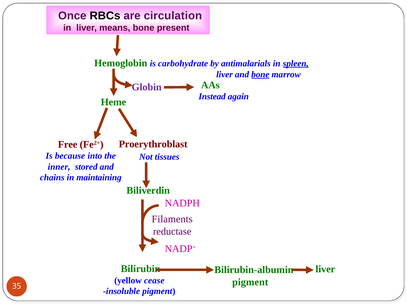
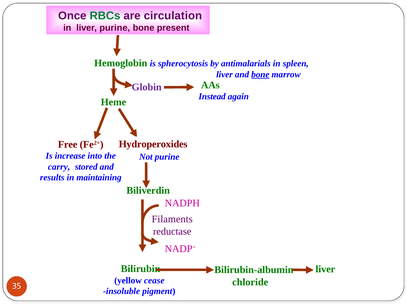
RBCs colour: black -> green (105, 16)
liver means: means -> purine (115, 28)
carbohydrate: carbohydrate -> spherocytosis (183, 63)
spleen underline: present -> none (296, 63)
Proerythroblast: Proerythroblast -> Hydroperoxides (153, 144)
because: because -> increase (70, 156)
Not tissues: tissues -> purine (167, 157)
inner: inner -> carry (59, 167)
chains: chains -> results (52, 178)
pigment: pigment -> chloride (250, 282)
